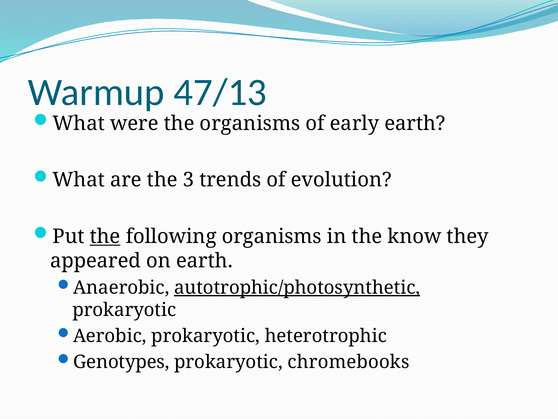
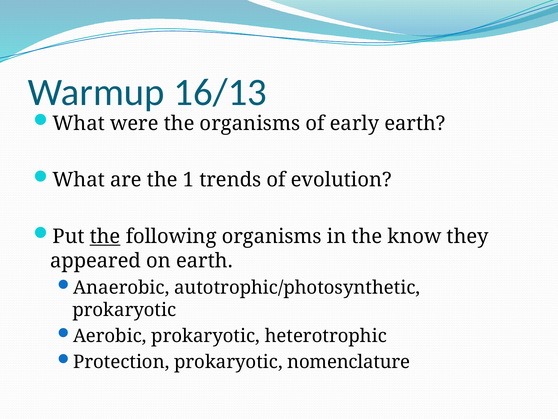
47/13: 47/13 -> 16/13 (220, 92)
3: 3 -> 1 (188, 180)
autotrophic/photosynthetic underline: present -> none (297, 287)
Genotypes: Genotypes -> Protection (121, 362)
chromebooks: chromebooks -> nomenclature (349, 362)
